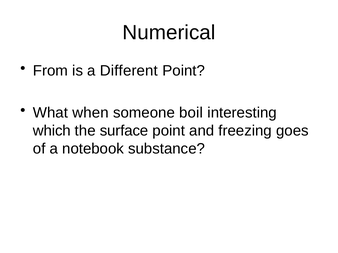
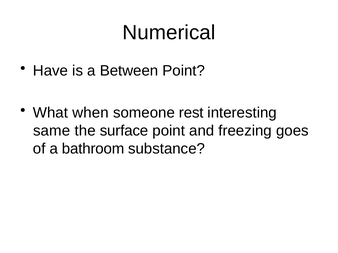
From: From -> Have (50, 71)
Different: Different -> Between (129, 71)
boil: boil -> rest (191, 113)
which: which -> same (52, 131)
notebook: notebook -> bathroom (93, 149)
